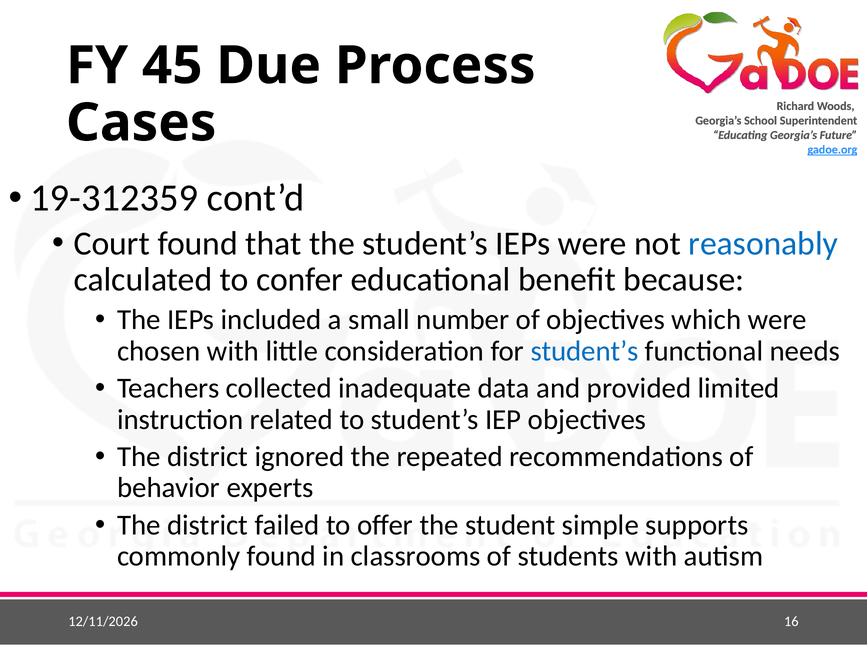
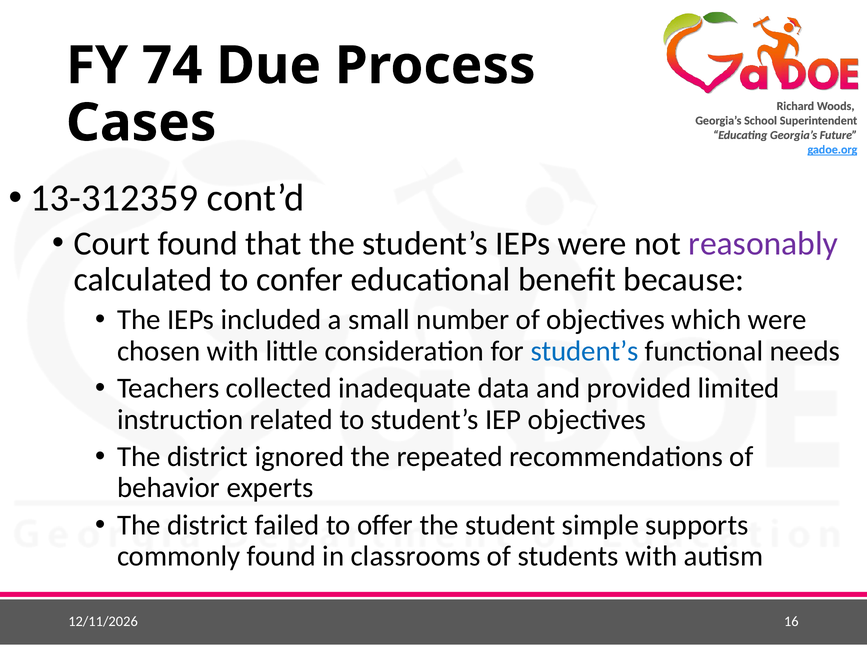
45: 45 -> 74 (172, 66)
19-312359: 19-312359 -> 13-312359 (114, 198)
reasonably colour: blue -> purple (763, 243)
